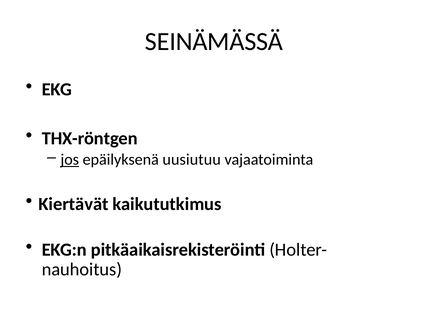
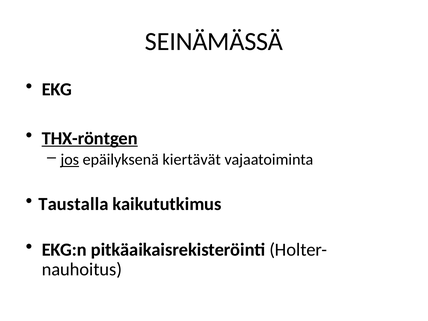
THX-röntgen underline: none -> present (90, 138)
uusiutuu: uusiutuu -> kiertävät (192, 160)
Kiertävät: Kiertävät -> Taustalla (73, 204)
